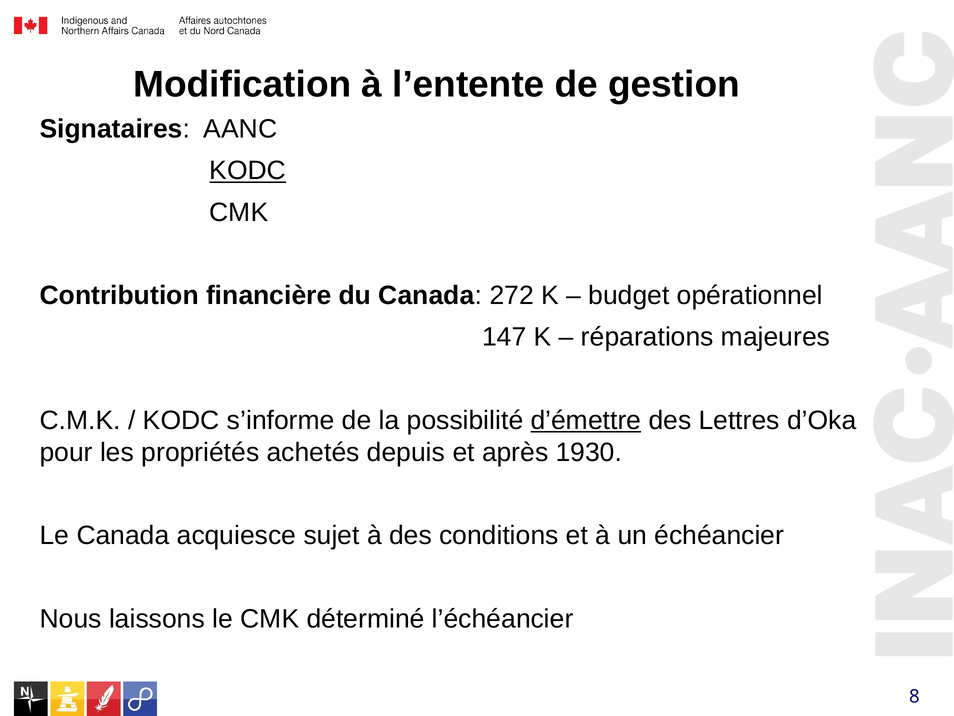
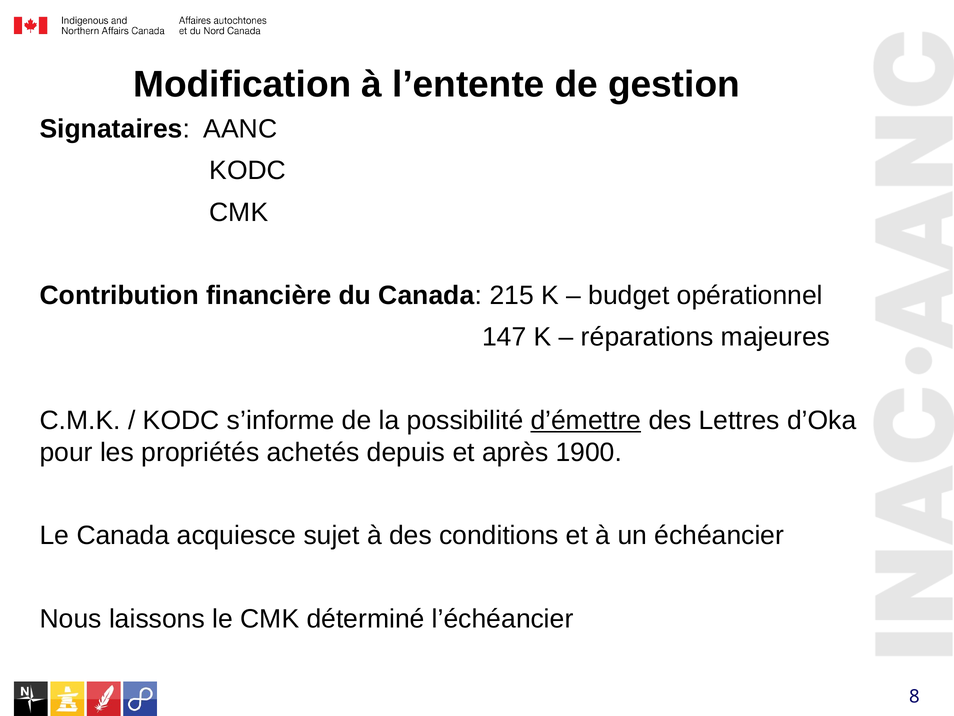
KODC underline: present -> none (248, 171)
272: 272 -> 215 (512, 295)
1930: 1930 -> 1900 (589, 452)
